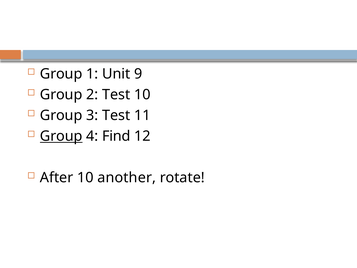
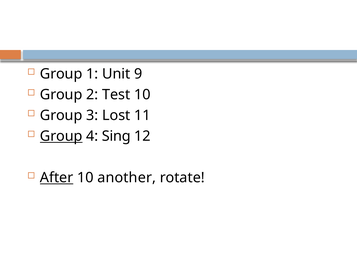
3 Test: Test -> Lost (116, 115)
Find: Find -> Sing (116, 136)
After underline: none -> present (57, 178)
